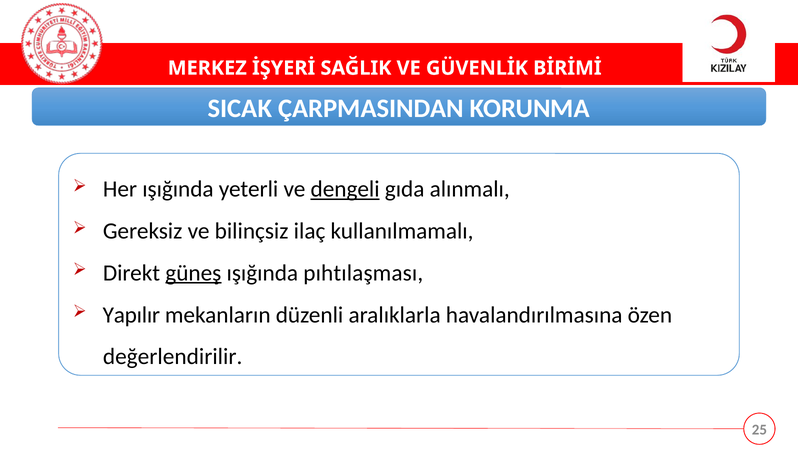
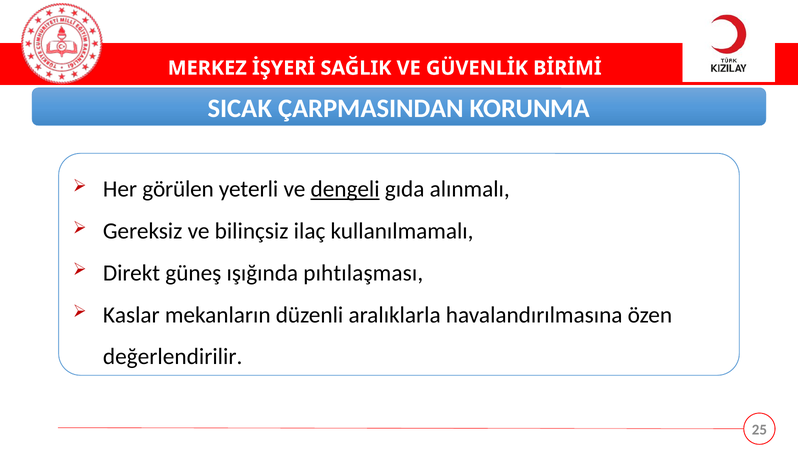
Her ışığında: ışığında -> görülen (178, 189)
güneş underline: present -> none (193, 273)
Yapılır: Yapılır -> Kaslar (131, 315)
